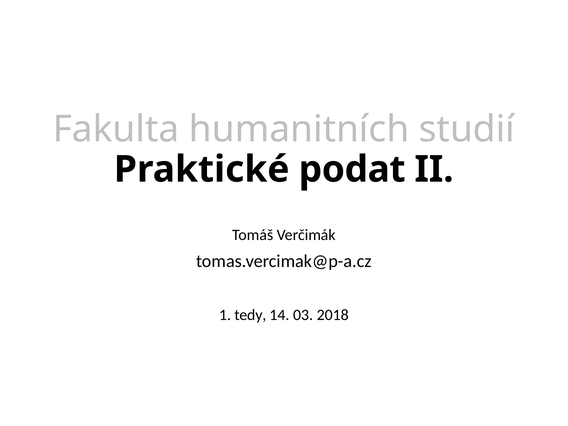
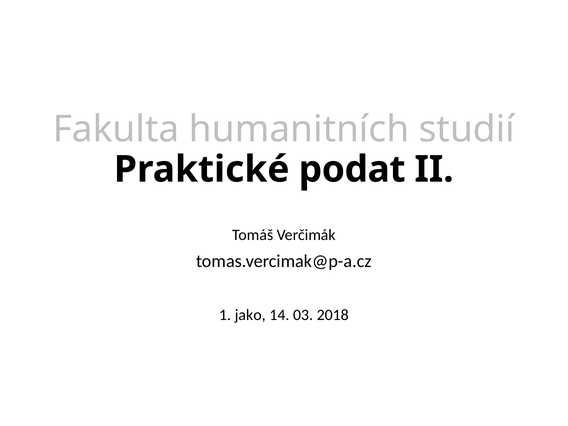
tedy: tedy -> jako (250, 315)
